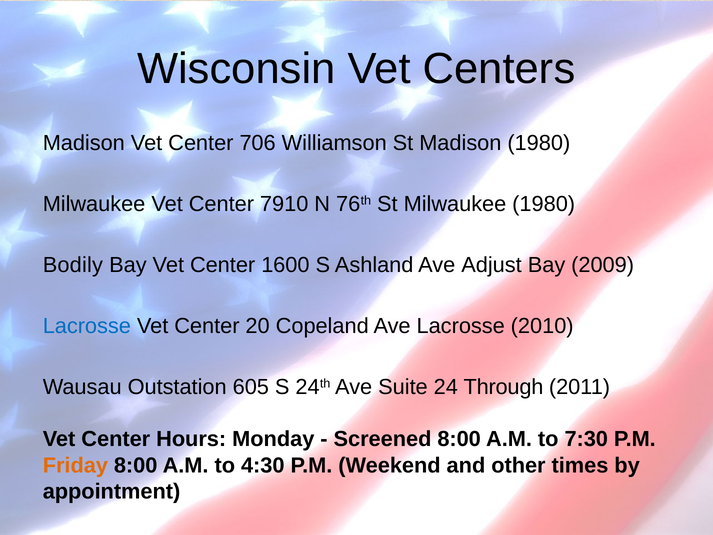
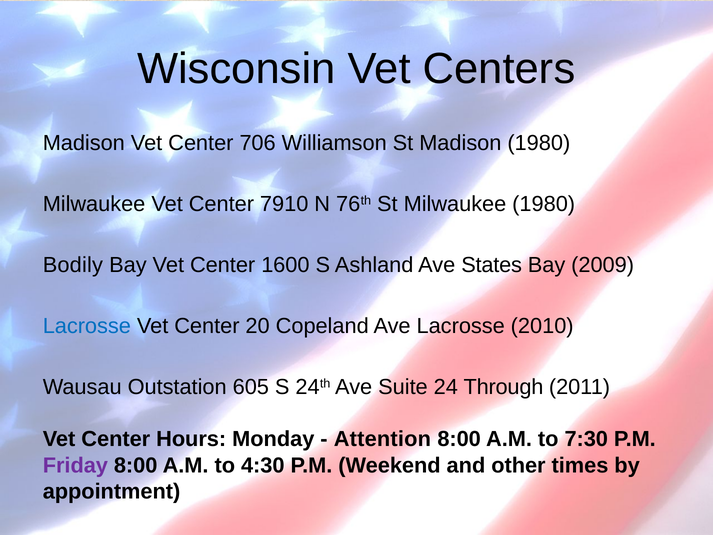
Adjust: Adjust -> States (492, 265)
Screened: Screened -> Attention (382, 439)
Friday colour: orange -> purple (75, 465)
